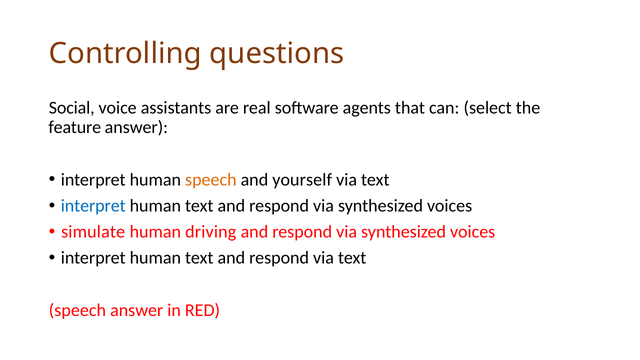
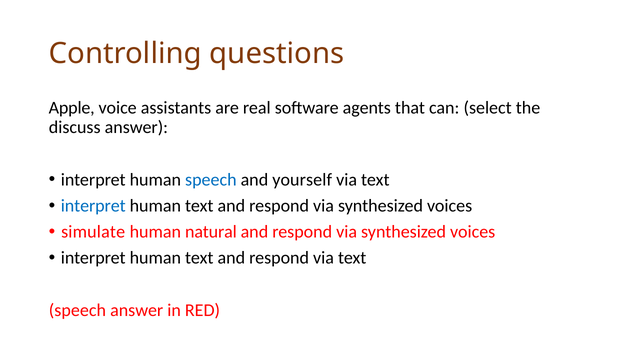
Social: Social -> Apple (72, 108)
feature: feature -> discuss (75, 127)
speech colour: orange -> blue (211, 180)
driving: driving -> natural (211, 232)
